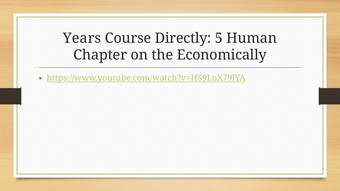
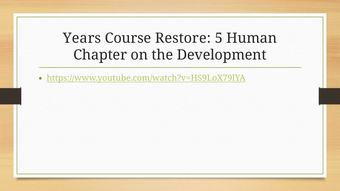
Directly: Directly -> Restore (183, 38)
Economically: Economically -> Development (222, 55)
